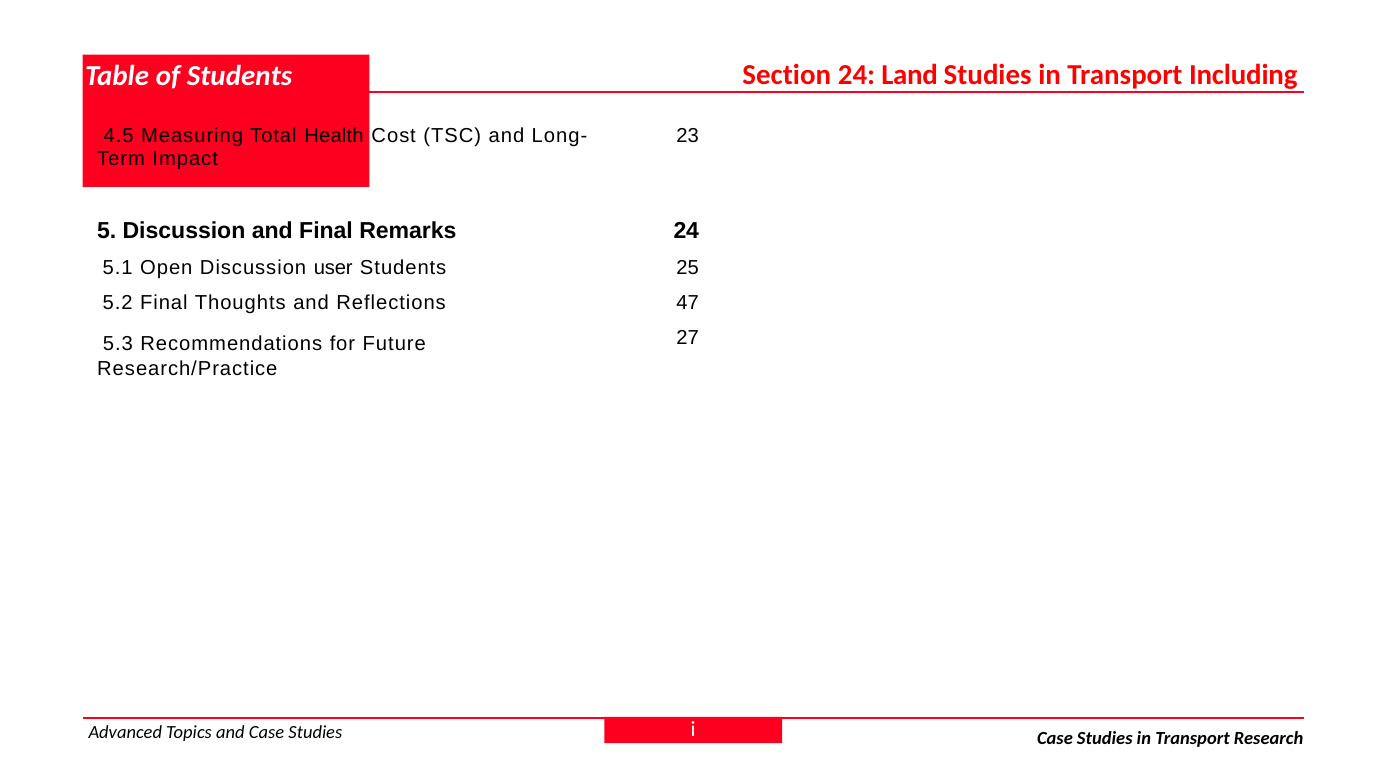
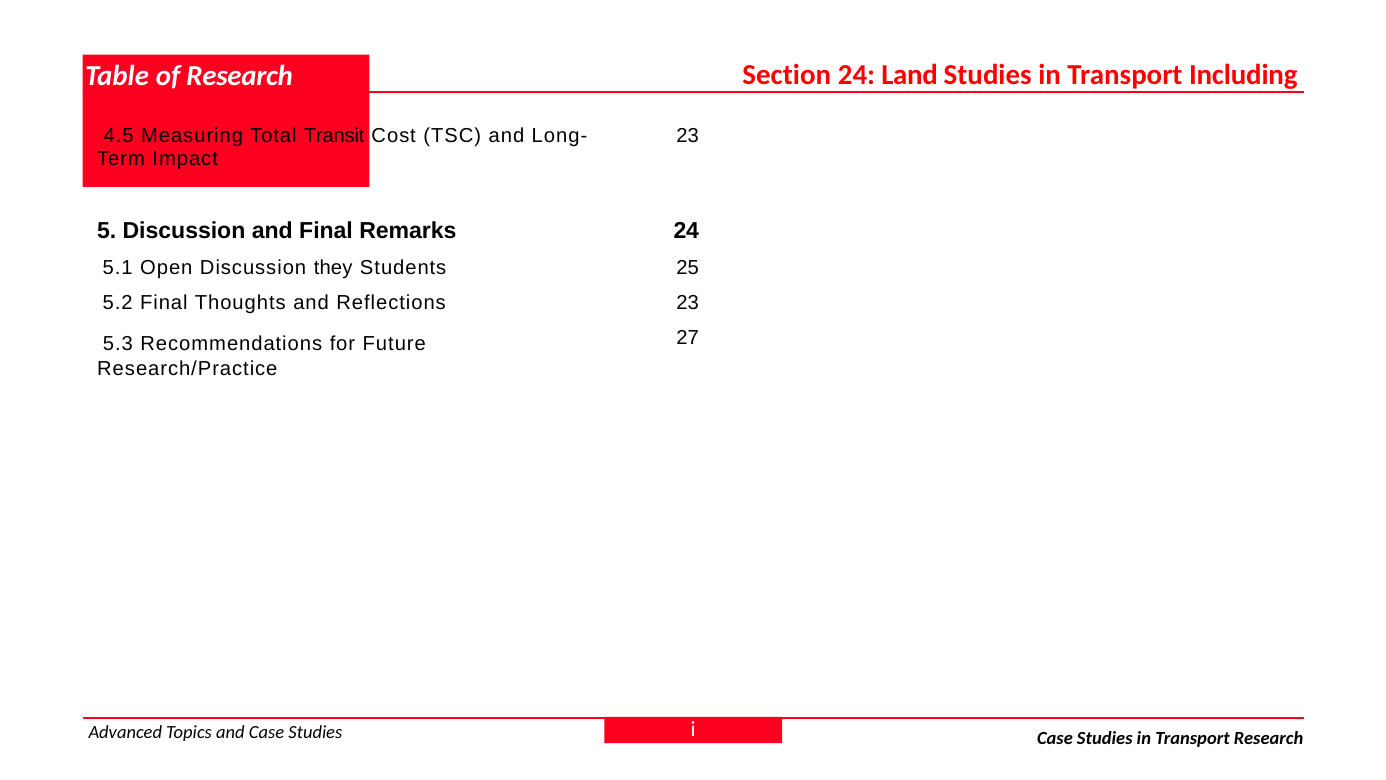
of Students: Students -> Research (240, 76)
Health: Health -> Transit (334, 136)
user: user -> they (333, 268)
Reflections 47: 47 -> 23 (688, 303)
